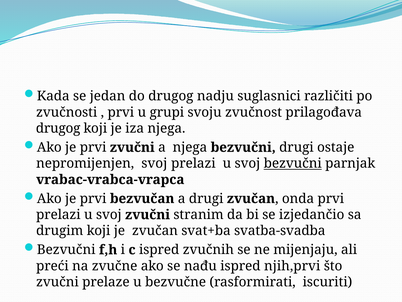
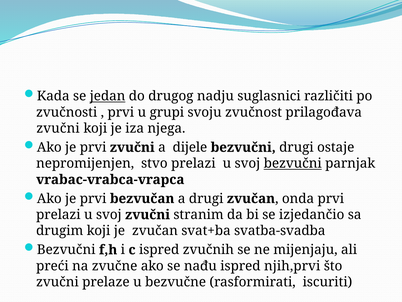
jedan underline: none -> present (108, 96)
drugog: drugog -> zvučni (58, 128)
a njega: njega -> dijele (190, 147)
nepromijenjen svoj: svoj -> stvo (154, 163)
